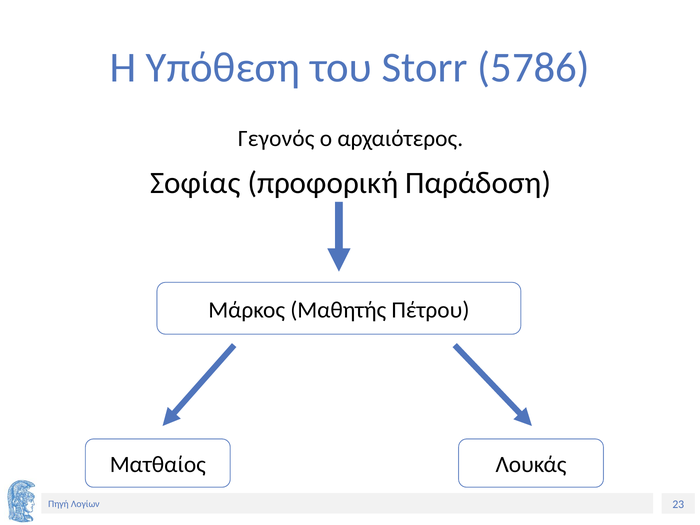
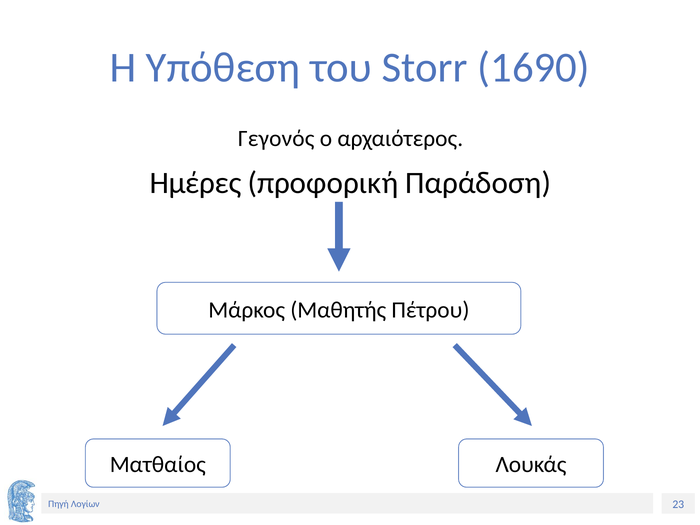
5786: 5786 -> 1690 (534, 68)
Σοφίας: Σοφίας -> Ημέρες (195, 183)
